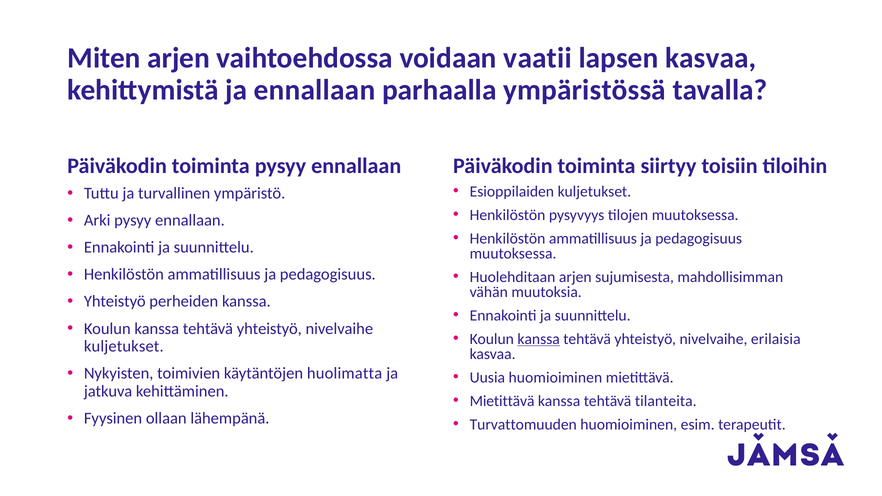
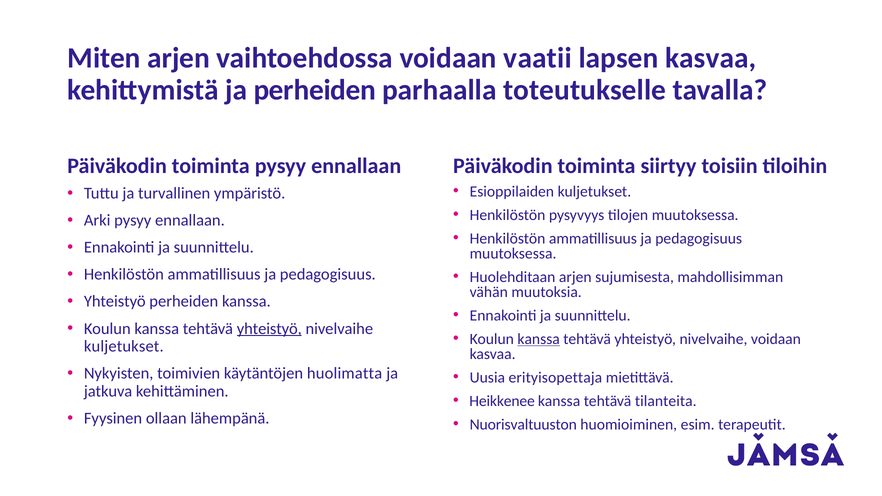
ja ennallaan: ennallaan -> perheiden (315, 90)
ympäristössä: ympäristössä -> toteutukselle (585, 90)
yhteistyö underline: none -> present (269, 329)
nivelvaihe erilaisia: erilaisia -> voidaan (776, 339)
Uusia huomioiminen: huomioiminen -> erityisopettaja (555, 378)
Mietittävä: Mietittävä -> Heikkenee (502, 401)
Turvattomuuden: Turvattomuuden -> Nuorisvaltuuston (523, 425)
